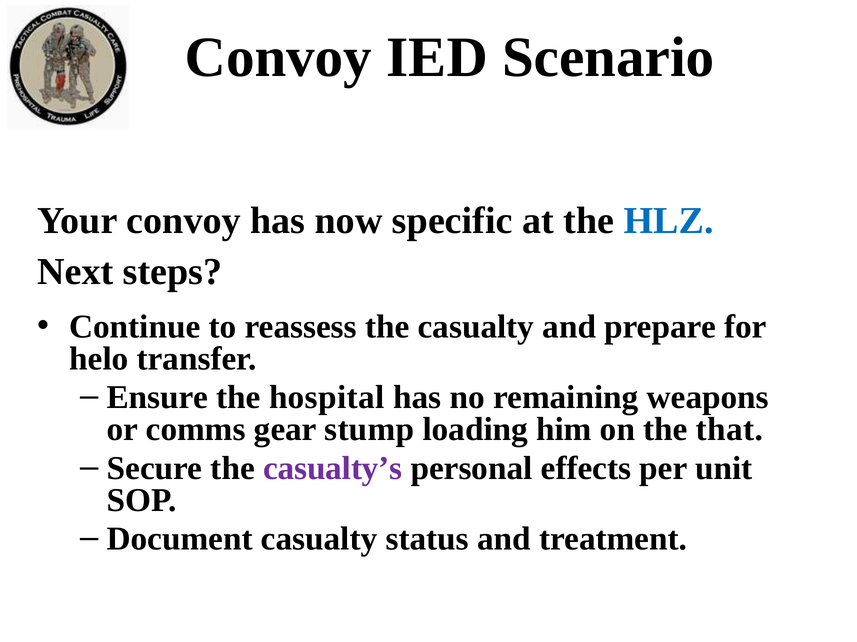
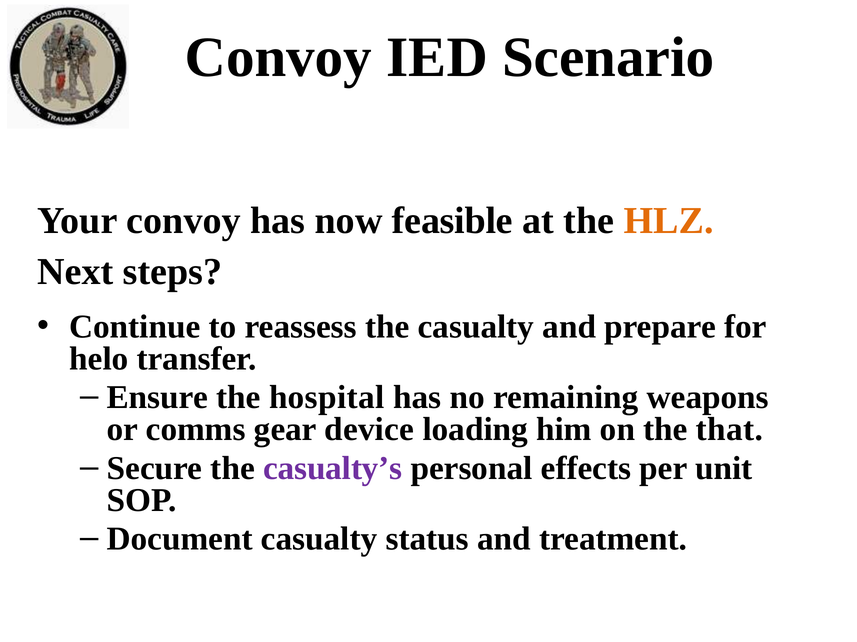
specific: specific -> feasible (452, 221)
HLZ colour: blue -> orange (669, 221)
stump: stump -> device (369, 430)
